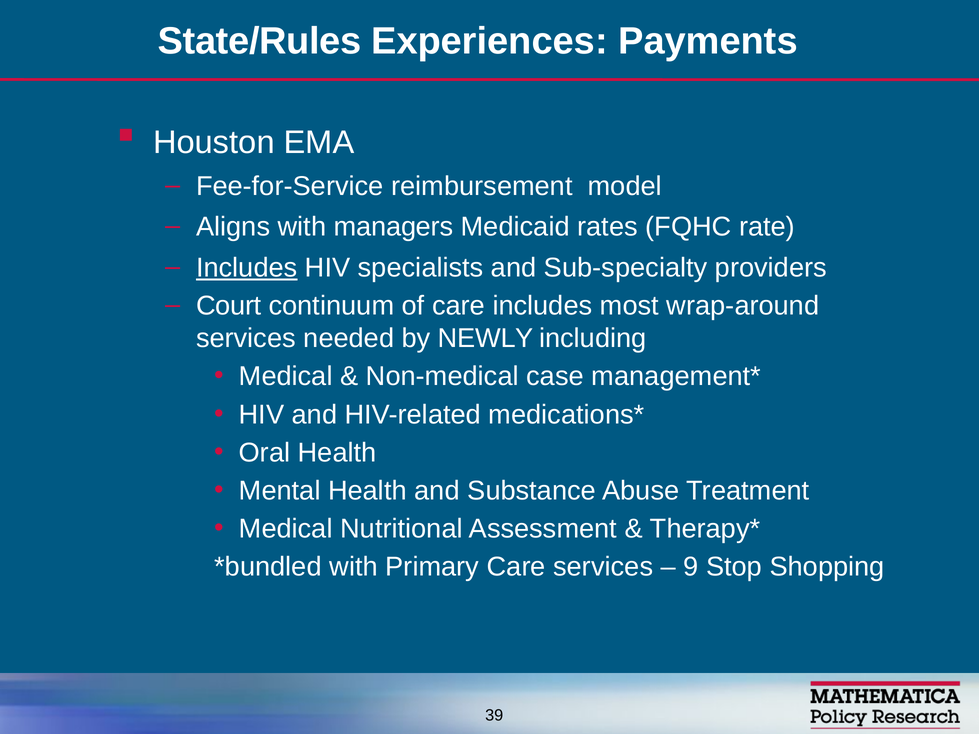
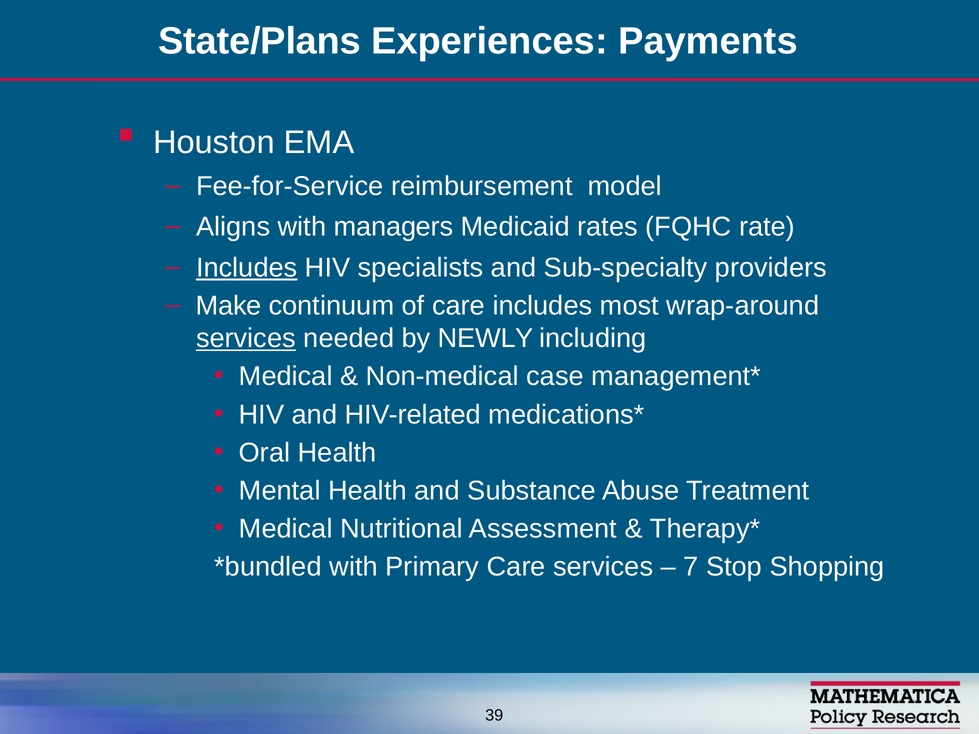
State/Rules: State/Rules -> State/Plans (260, 41)
Court: Court -> Make (229, 306)
services underline: none -> present (246, 339)
9: 9 -> 7 (691, 567)
